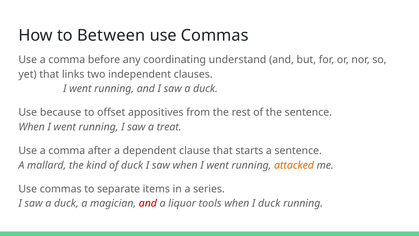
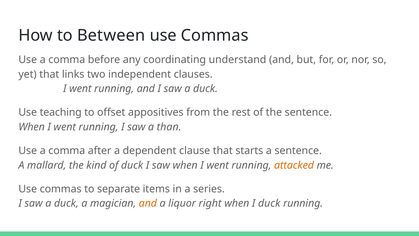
because: because -> teaching (61, 112)
treat: treat -> than (169, 127)
and colour: red -> orange (148, 203)
tools: tools -> right (210, 203)
